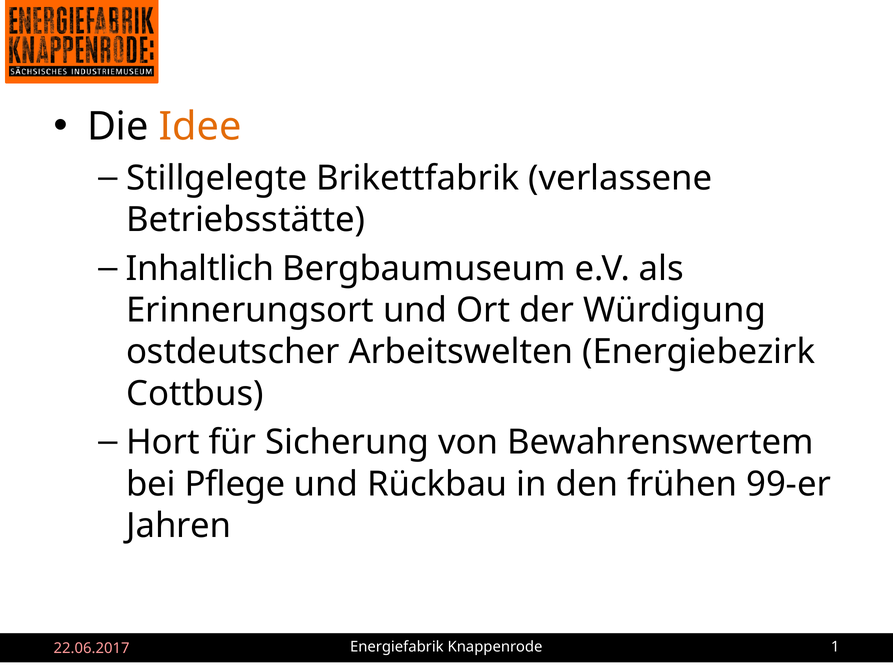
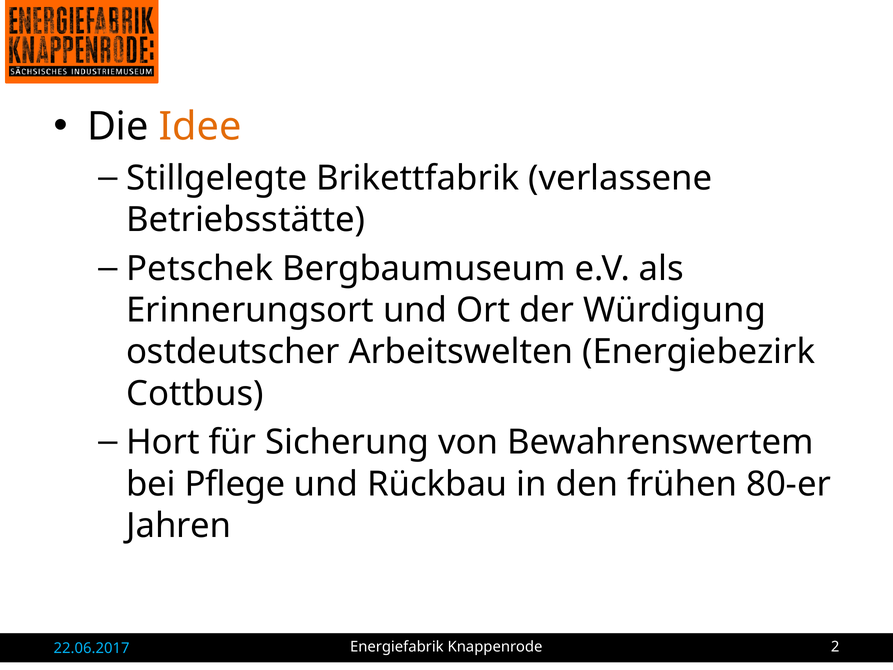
Inhaltlich: Inhaltlich -> Petschek (200, 268)
99-er: 99-er -> 80-er (789, 484)
1: 1 -> 2 (835, 647)
22.06.2017 colour: pink -> light blue (92, 648)
